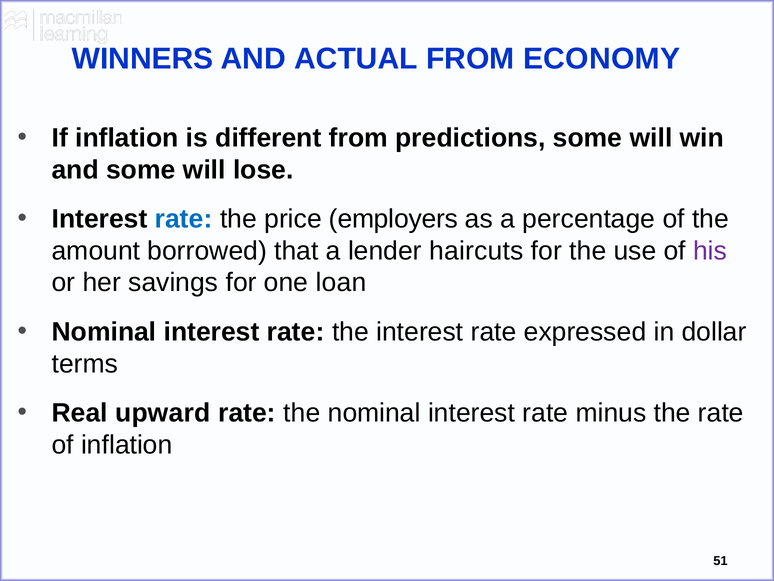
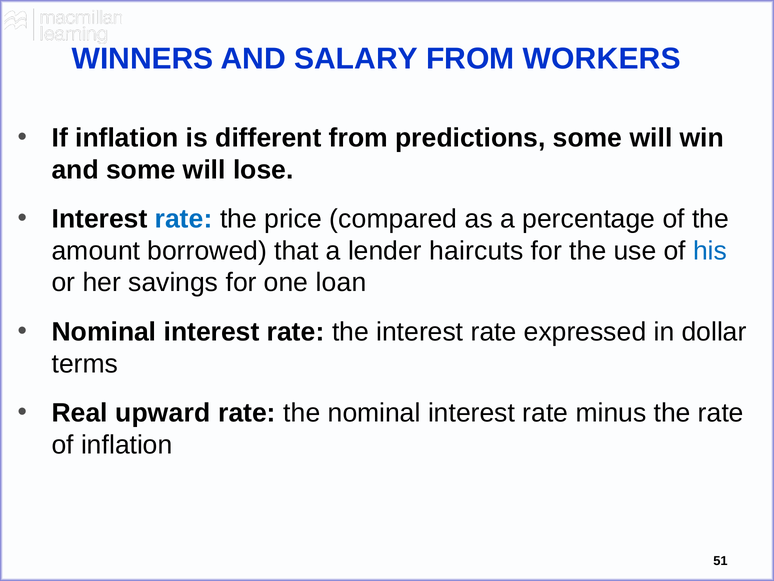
ACTUAL: ACTUAL -> SALARY (356, 59)
ECONOMY: ECONOMY -> WORKERS (602, 59)
employers: employers -> compared (393, 219)
his colour: purple -> blue (710, 251)
